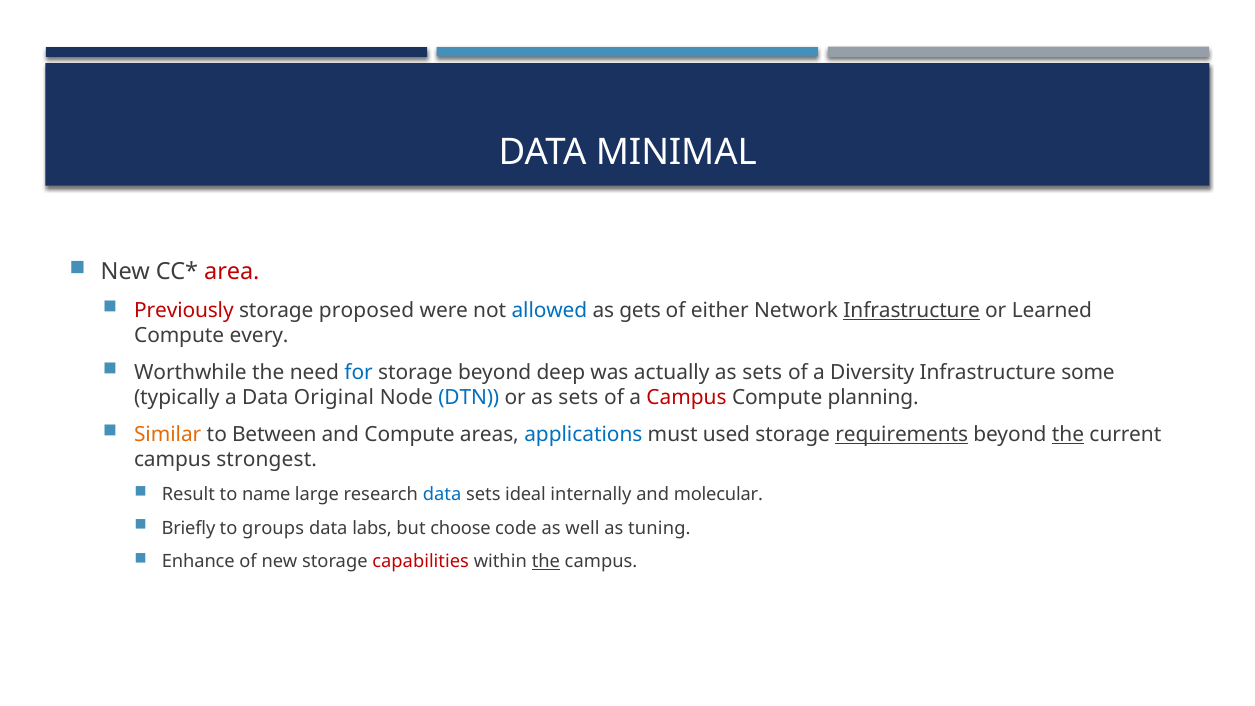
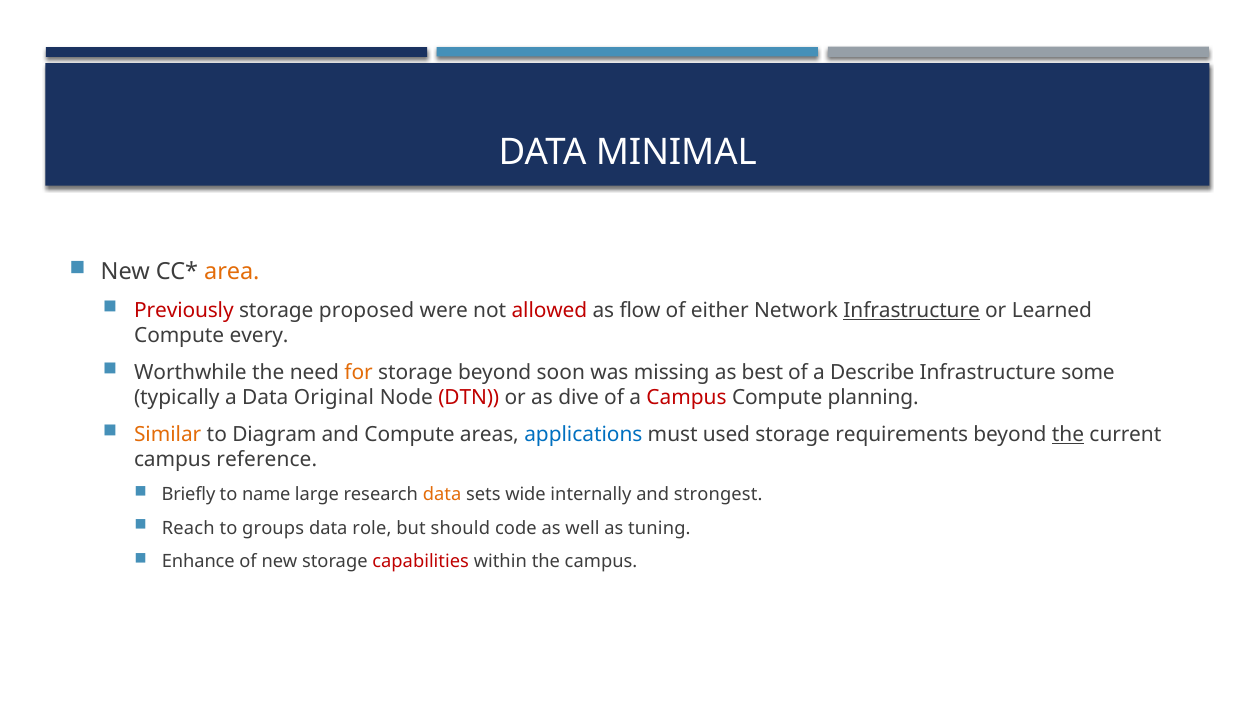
area colour: red -> orange (232, 272)
allowed colour: blue -> red (549, 310)
gets: gets -> flow (640, 310)
for colour: blue -> orange (359, 373)
deep: deep -> soon (561, 373)
actually: actually -> missing (672, 373)
sets: sets -> best (762, 373)
Diversity: Diversity -> Describe (872, 373)
DTN colour: blue -> red (469, 398)
or as sets: sets -> dive (579, 398)
Between: Between -> Diagram (274, 435)
requirements underline: present -> none (902, 435)
strongest: strongest -> reference (267, 460)
Result: Result -> Briefly (188, 495)
data colour: blue -> orange (442, 495)
ideal: ideal -> wide (525, 495)
molecular: molecular -> strongest (718, 495)
Briefly: Briefly -> Reach (188, 528)
labs: labs -> role (372, 528)
choose: choose -> should (460, 528)
the underline: present -> none (546, 562)
